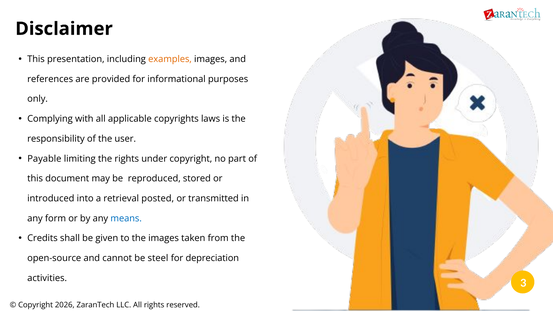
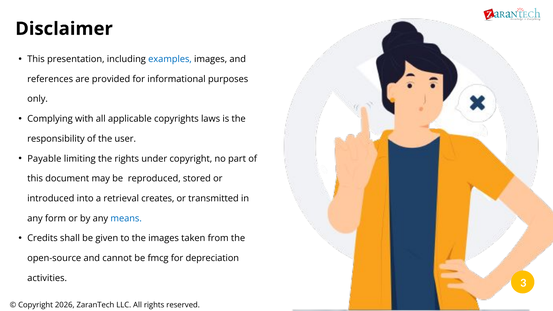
examples colour: orange -> blue (170, 59)
posted: posted -> creates (158, 198)
steel: steel -> fmcg (158, 258)
